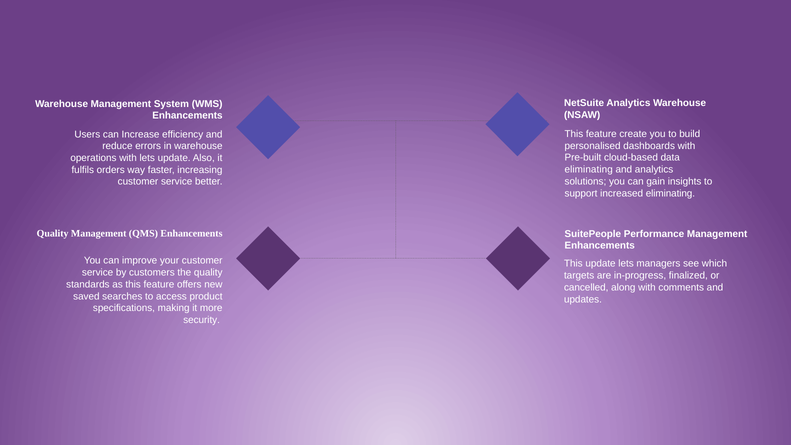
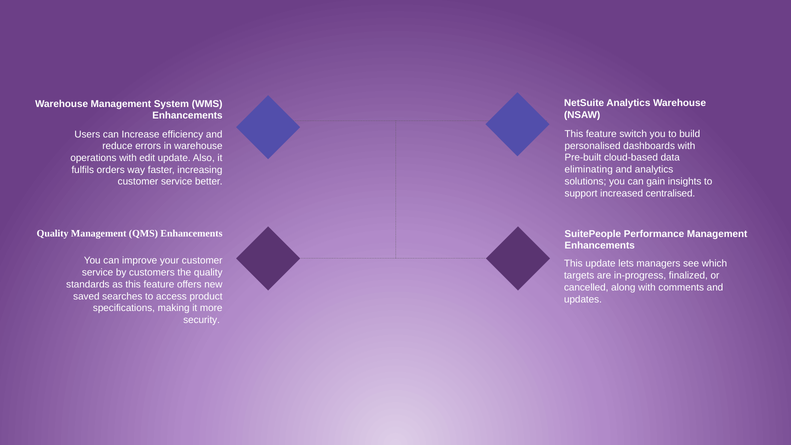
create: create -> switch (633, 134)
with lets: lets -> edit (147, 158)
increased eliminating: eliminating -> centralised (670, 193)
